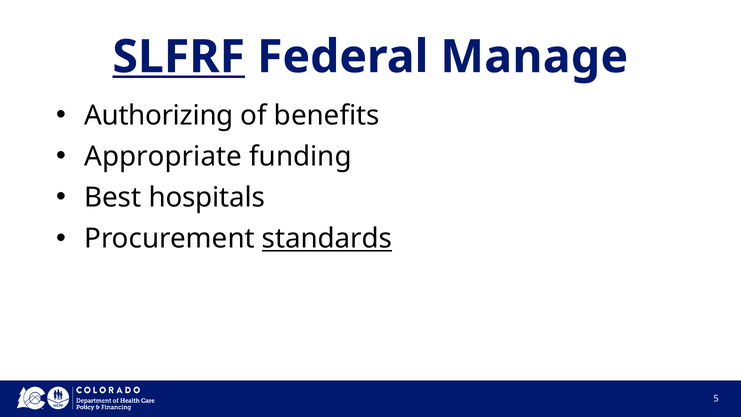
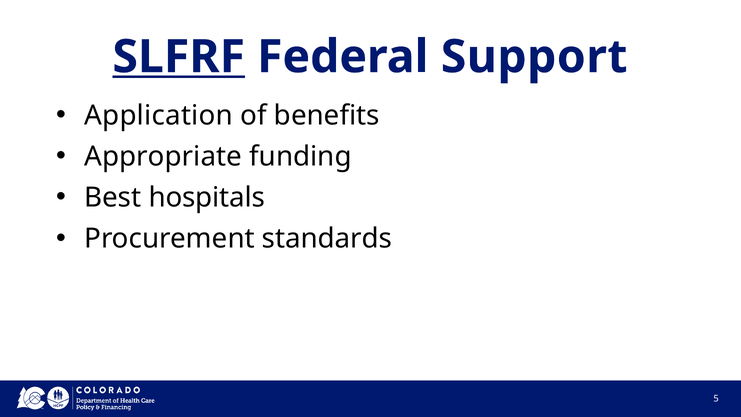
Manage: Manage -> Support (534, 57)
Authorizing: Authorizing -> Application (159, 116)
standards underline: present -> none (327, 239)
